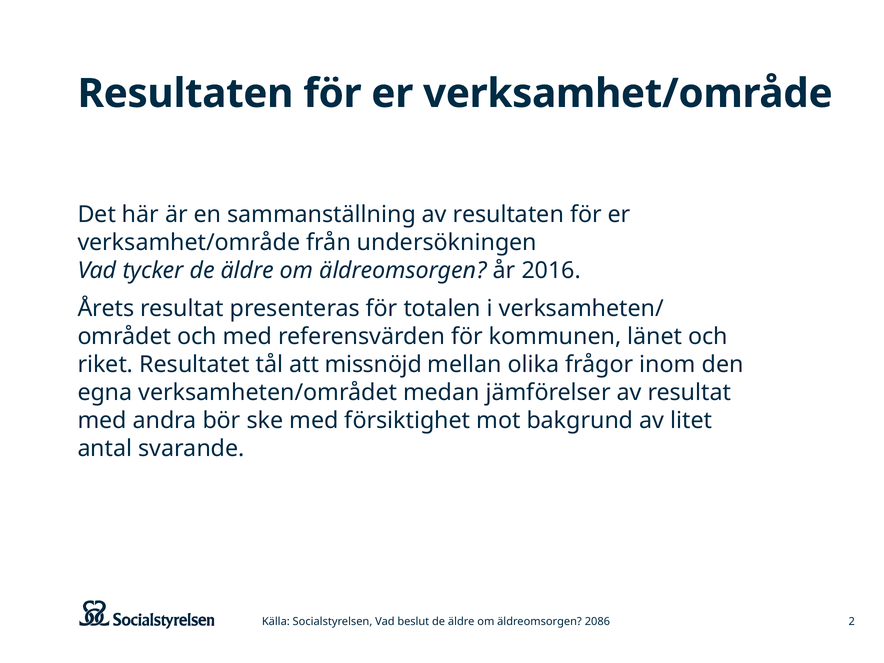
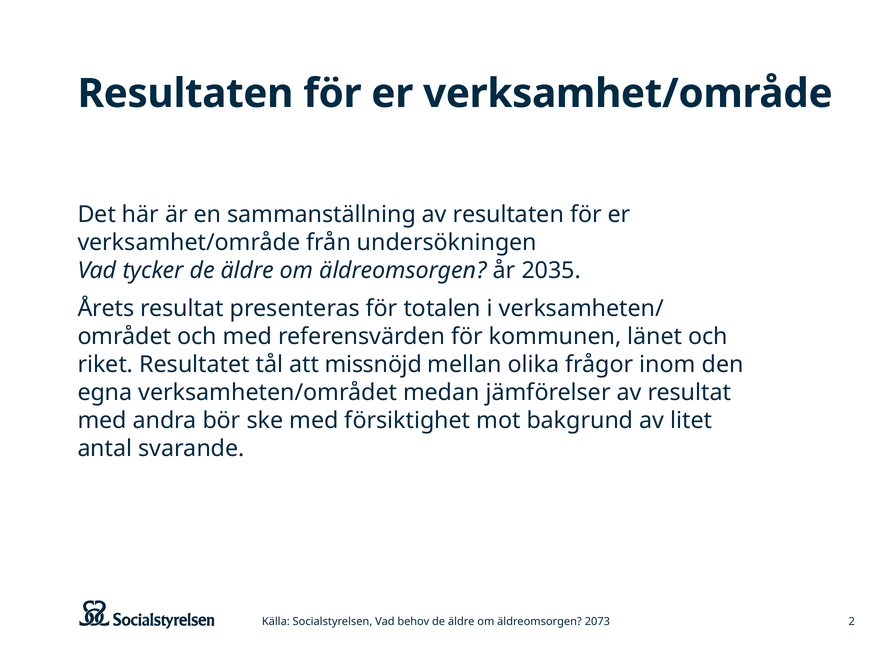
2016: 2016 -> 2035 (551, 271)
beslut: beslut -> behov (413, 621)
2086: 2086 -> 2073 (597, 621)
